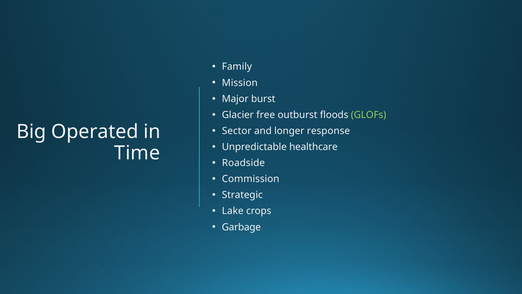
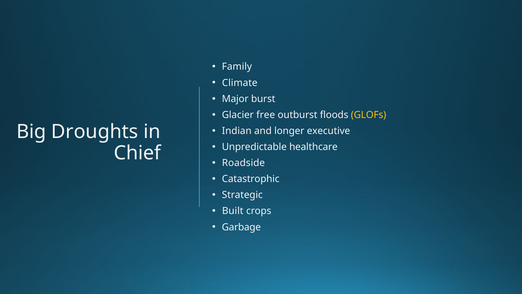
Mission: Mission -> Climate (240, 83)
GLOFs colour: light green -> yellow (369, 115)
Sector: Sector -> Indian (237, 131)
response: response -> executive (328, 131)
Operated: Operated -> Droughts (95, 132)
Time: Time -> Chief (137, 153)
Commission: Commission -> Catastrophic (251, 179)
Lake: Lake -> Built (233, 211)
